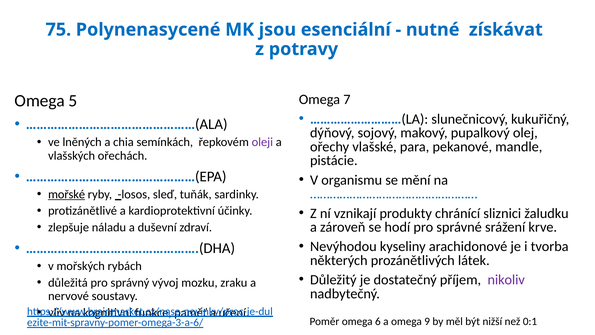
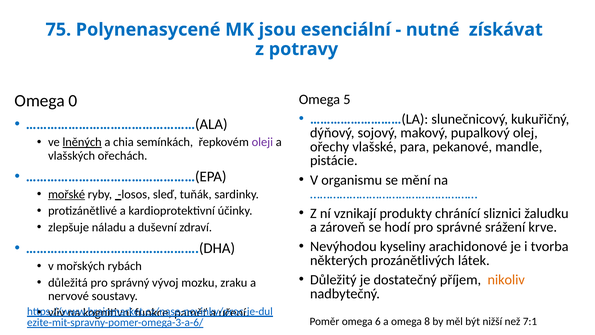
5: 5 -> 0 (73, 101)
7: 7 -> 5 (347, 99)
lněných underline: none -> present (82, 142)
nikoliv colour: purple -> orange (506, 280)
9: 9 -> 8 (427, 321)
0:1: 0:1 -> 7:1 (530, 321)
